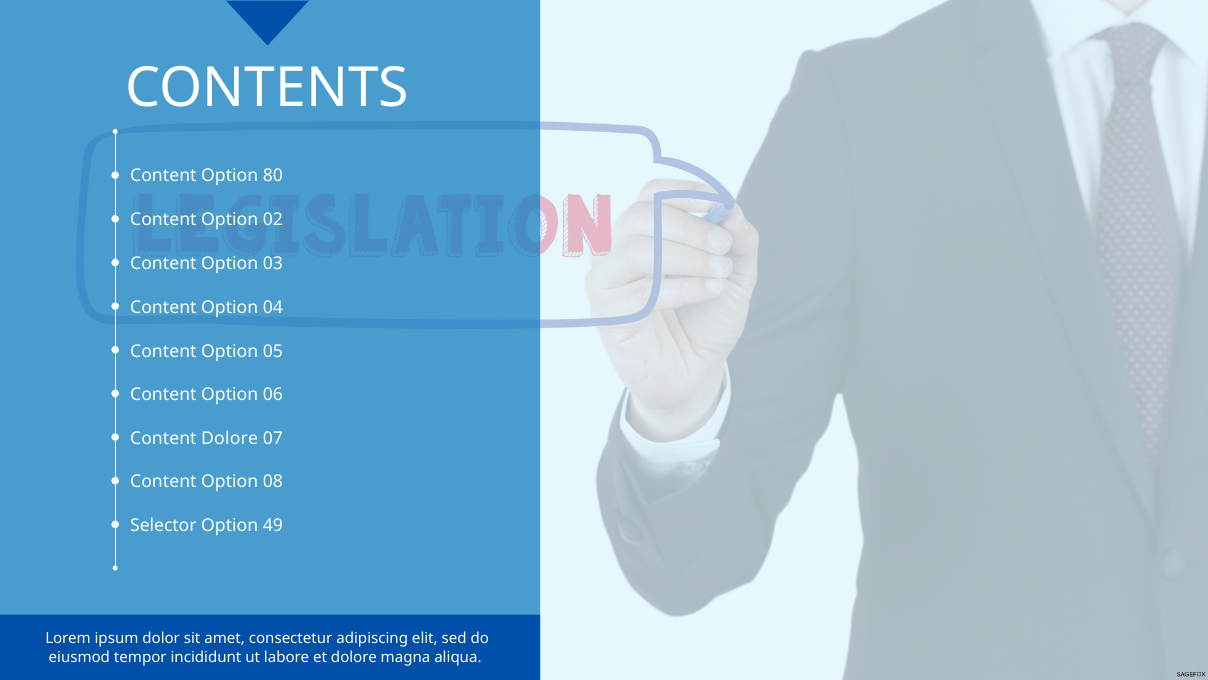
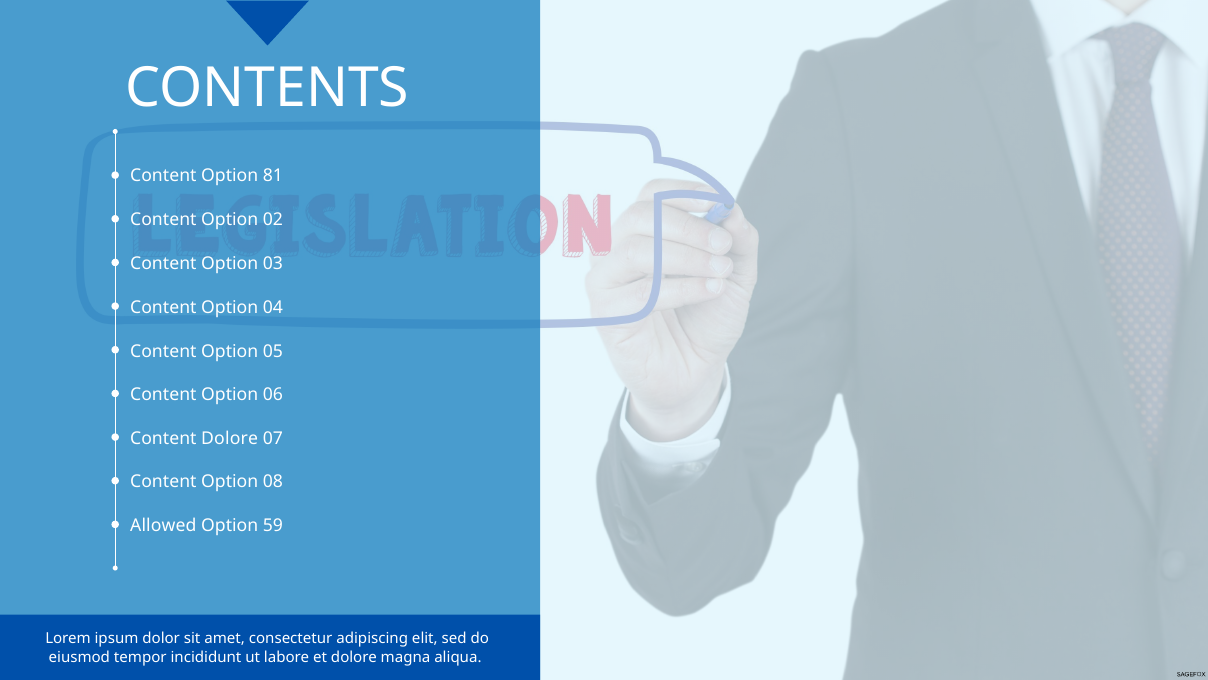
80: 80 -> 81 (273, 176)
Selector: Selector -> Allowed (163, 525)
49: 49 -> 59 (273, 525)
